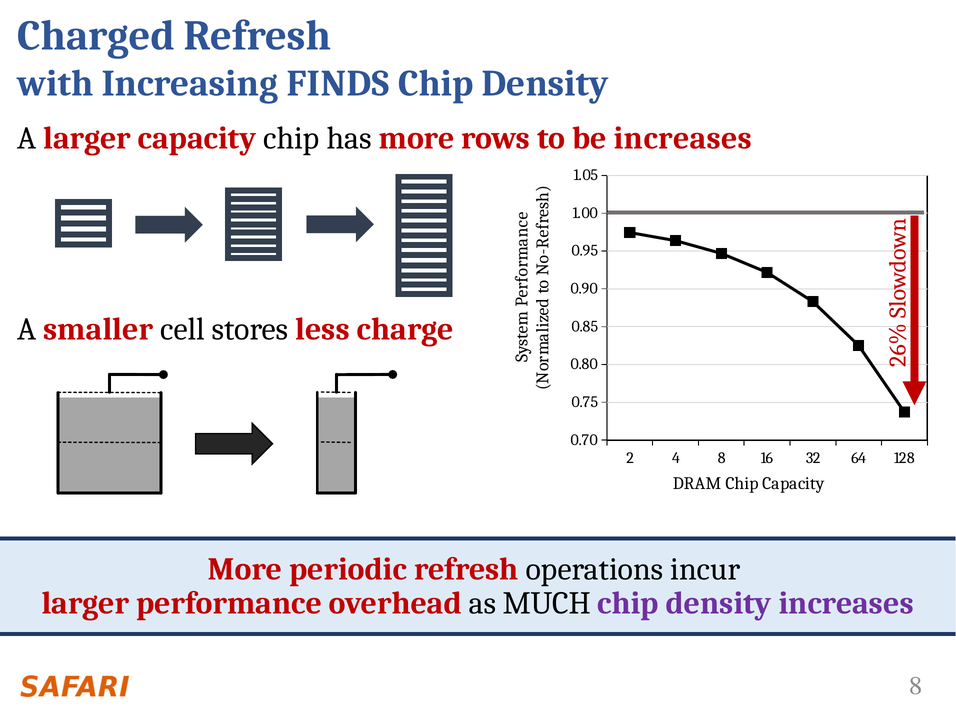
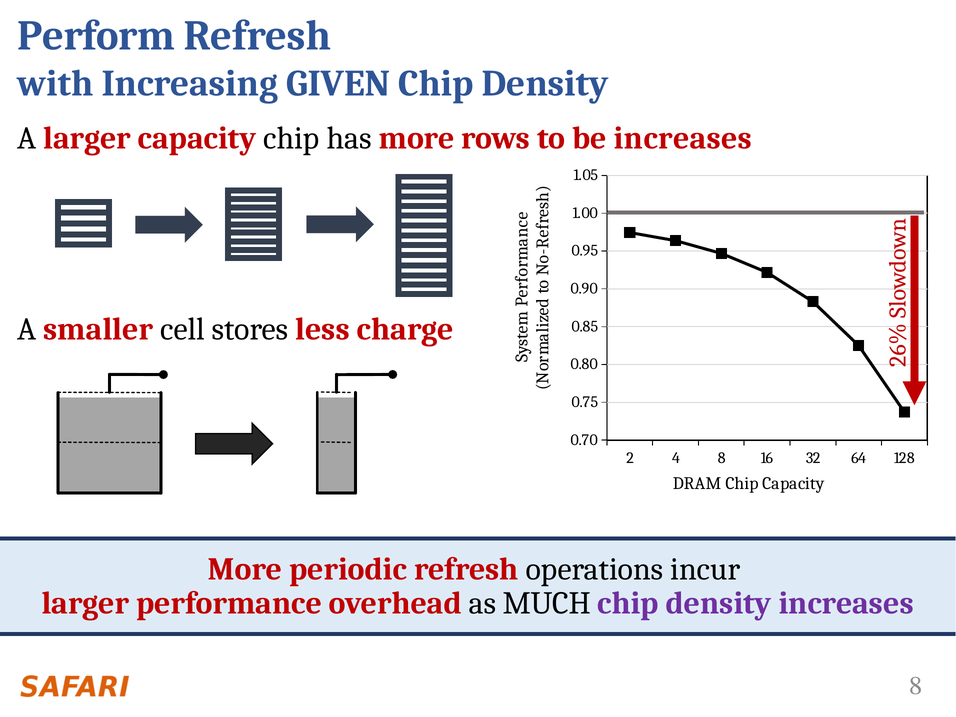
Charged: Charged -> Perform (96, 36)
FINDS: FINDS -> GIVEN (338, 83)
